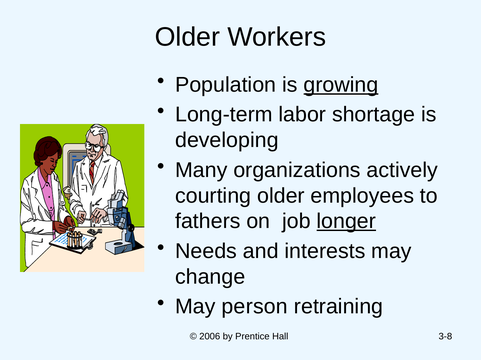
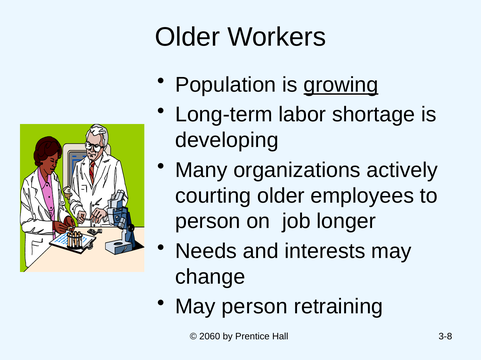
fathers: fathers -> person (208, 222)
longer underline: present -> none (346, 222)
2006: 2006 -> 2060 (210, 337)
